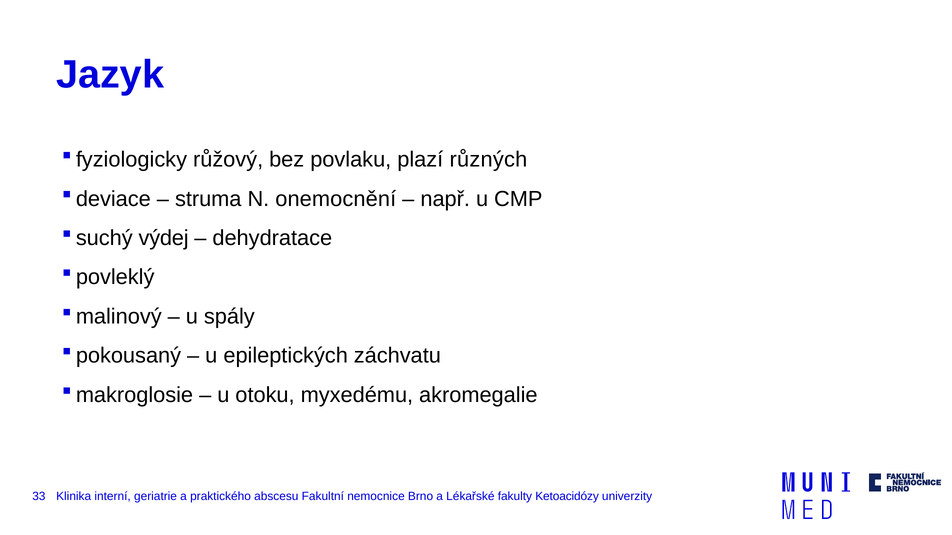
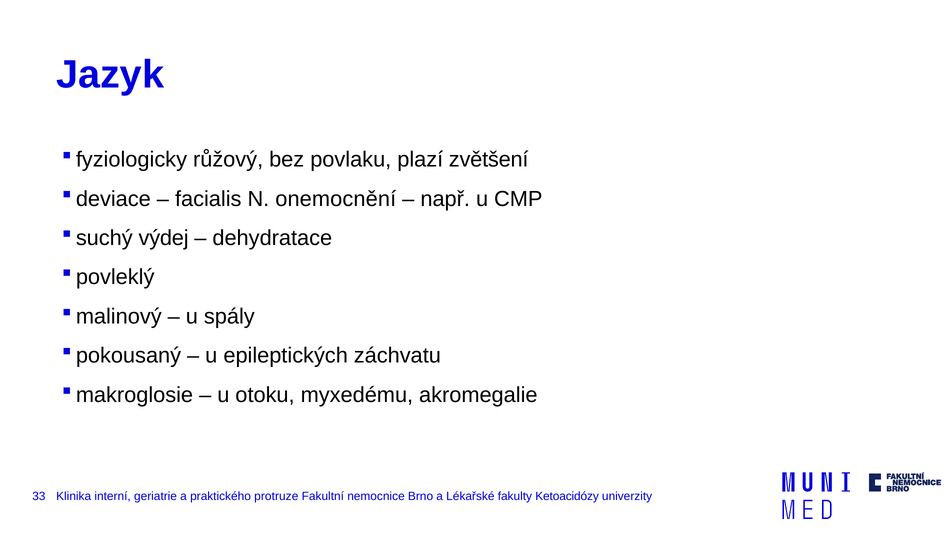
různých: různých -> zvětšení (489, 160)
struma: struma -> facialis (208, 199)
abscesu: abscesu -> protruze (276, 497)
